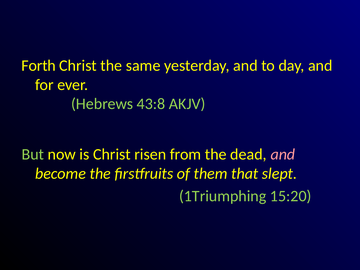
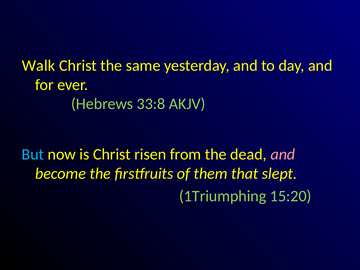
Forth: Forth -> Walk (38, 66)
43:8: 43:8 -> 33:8 (151, 104)
But colour: light green -> light blue (33, 154)
